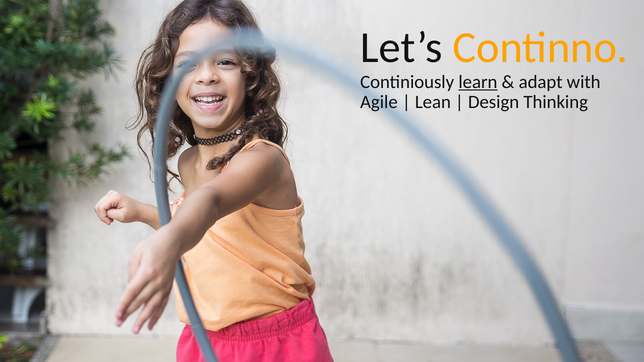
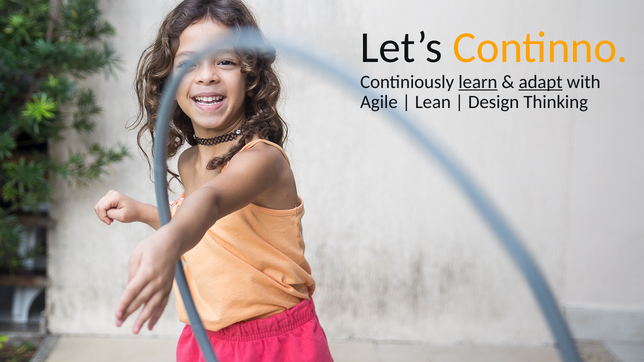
adapt underline: none -> present (541, 82)
